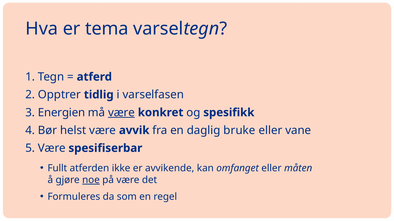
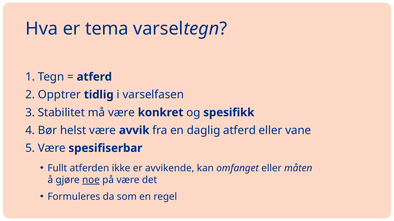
Energien: Energien -> Stabilitet (61, 113)
være underline: present -> none (121, 113)
daglig bruke: bruke -> atferd (240, 131)
